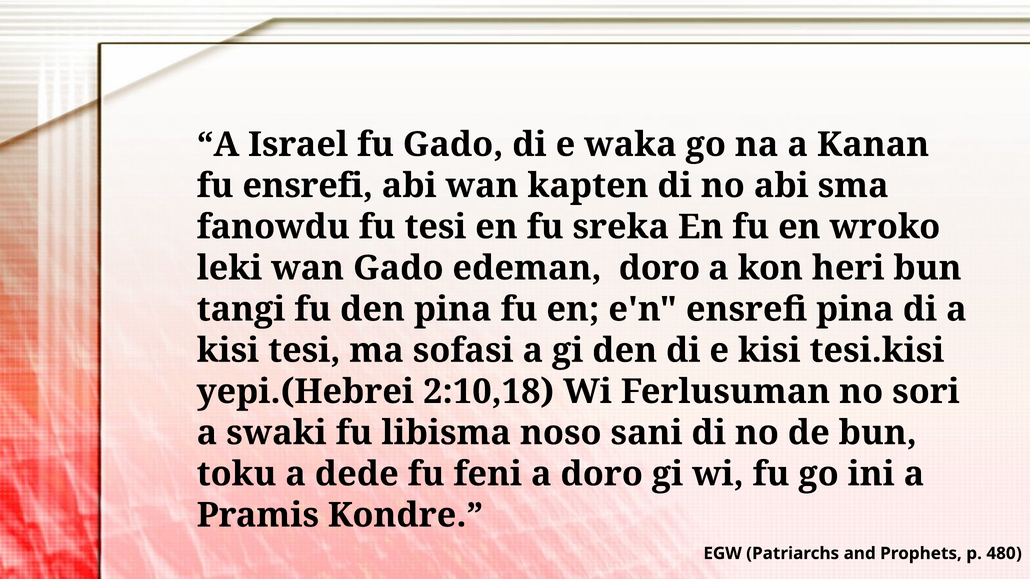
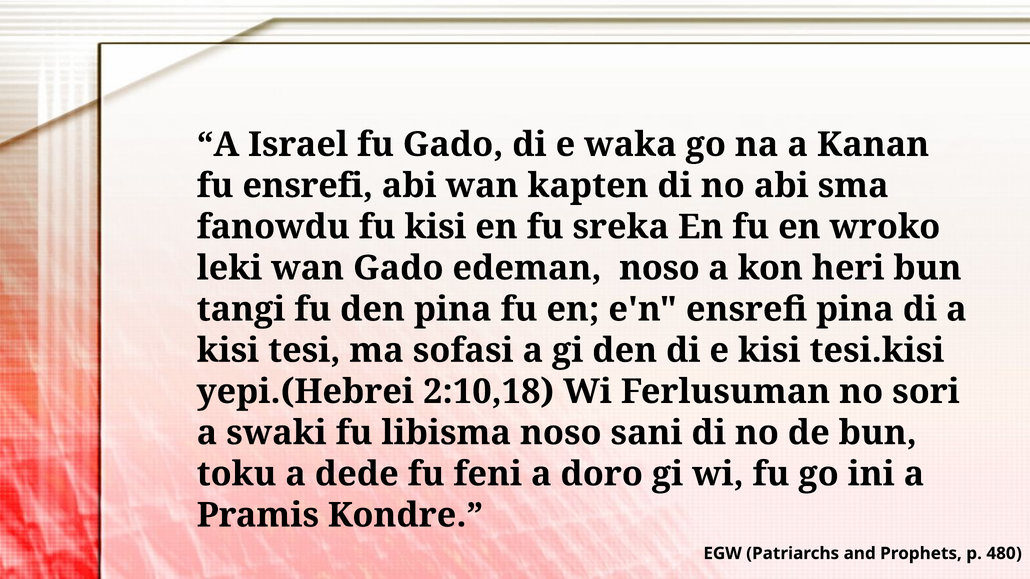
fu tesi: tesi -> kisi (435, 227)
edeman doro: doro -> noso (659, 268)
